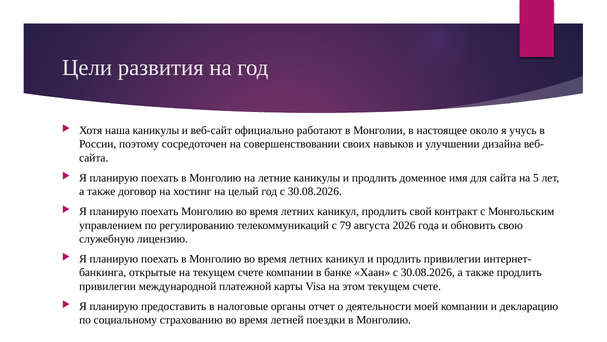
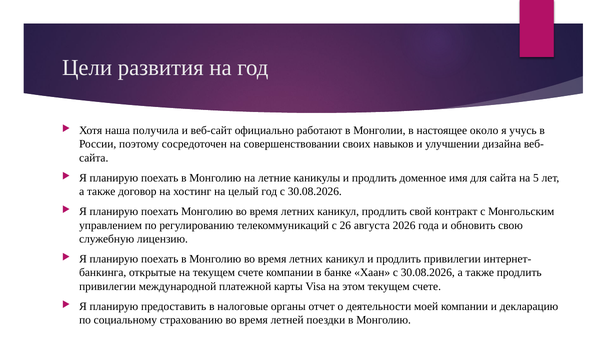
наша каникулы: каникулы -> получила (156, 130)
79: 79 -> 26 (345, 225)
